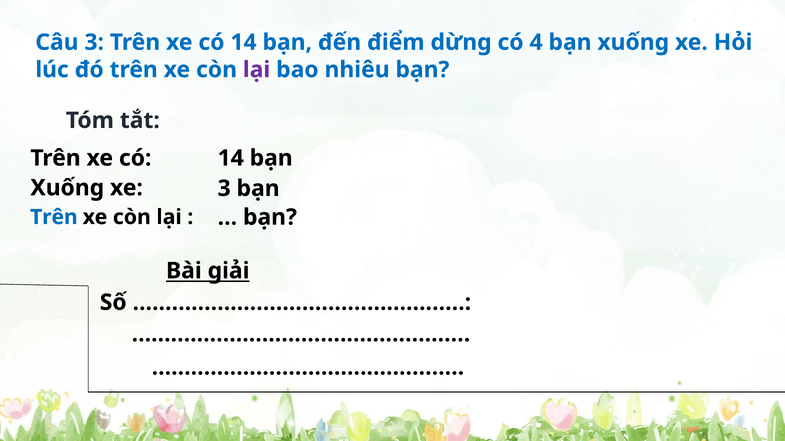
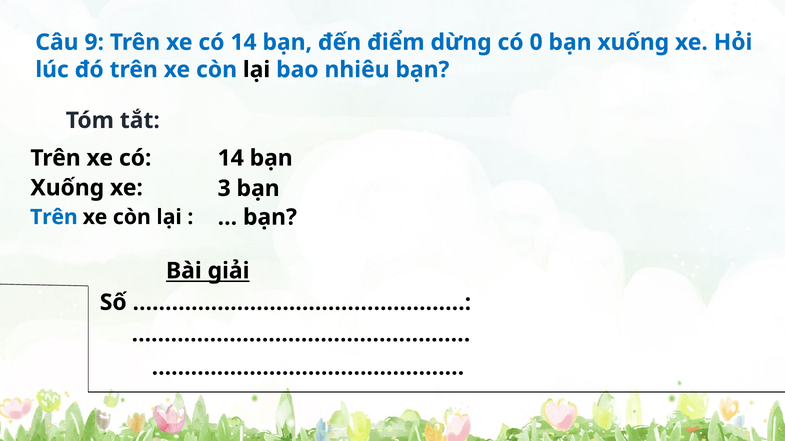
Câu 3: 3 -> 9 (94, 42)
4: 4 -> 0 (536, 42)
lại colour: purple -> black (257, 70)
